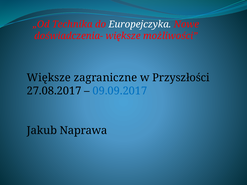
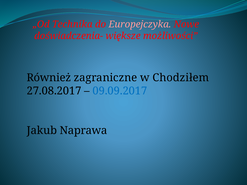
Europejczyka colour: white -> pink (140, 24)
Większe: Większe -> Również (49, 78)
Przyszłości: Przyszłości -> Chodziłem (181, 78)
